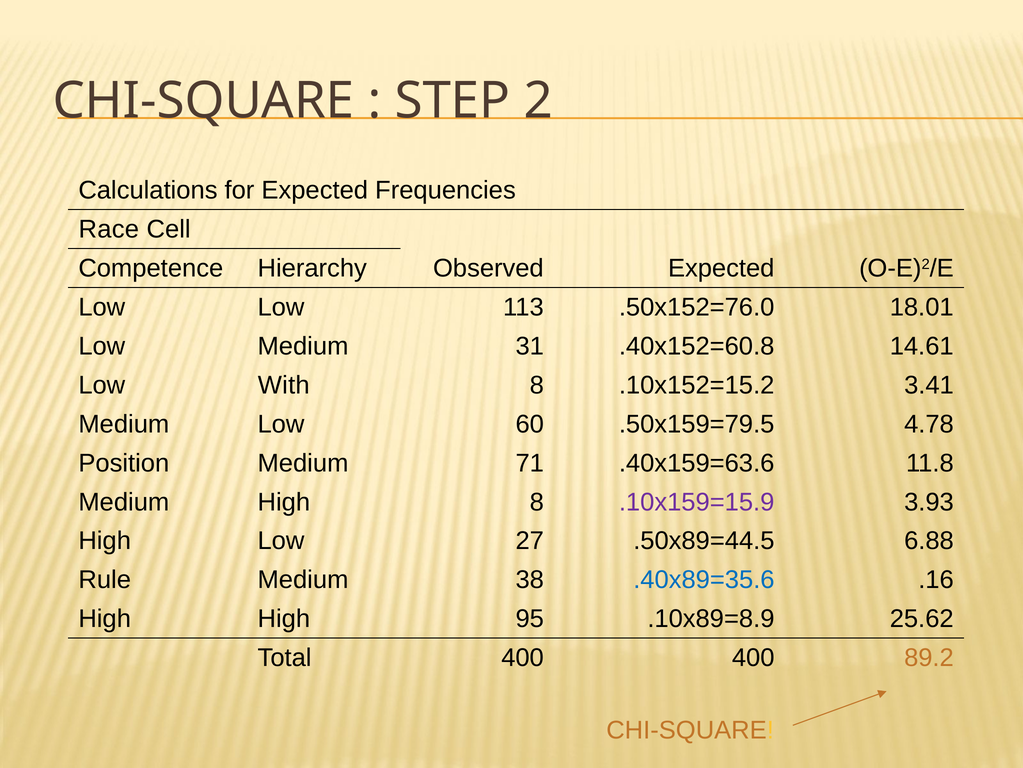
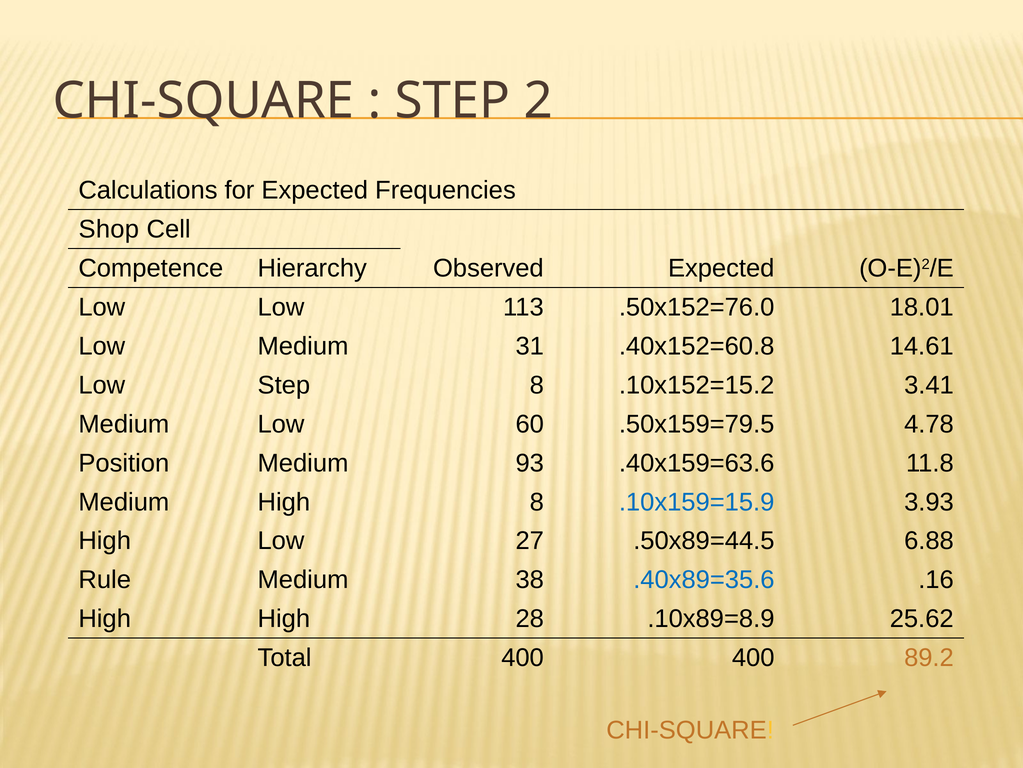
Race: Race -> Shop (109, 229)
Low With: With -> Step (284, 385)
71: 71 -> 93 (530, 463)
.10x159=15.9 colour: purple -> blue (697, 502)
95: 95 -> 28 (530, 618)
